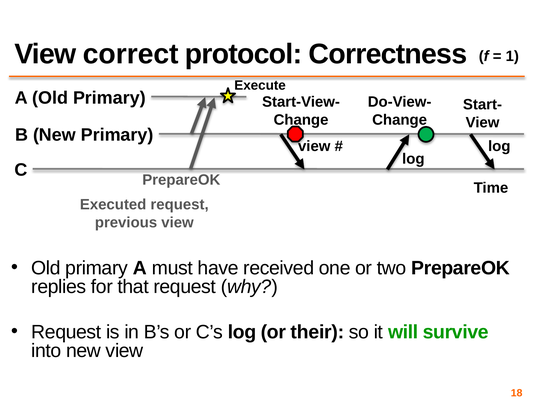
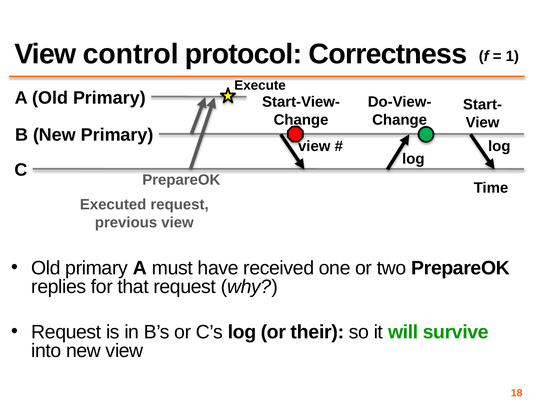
correct: correct -> control (131, 54)
